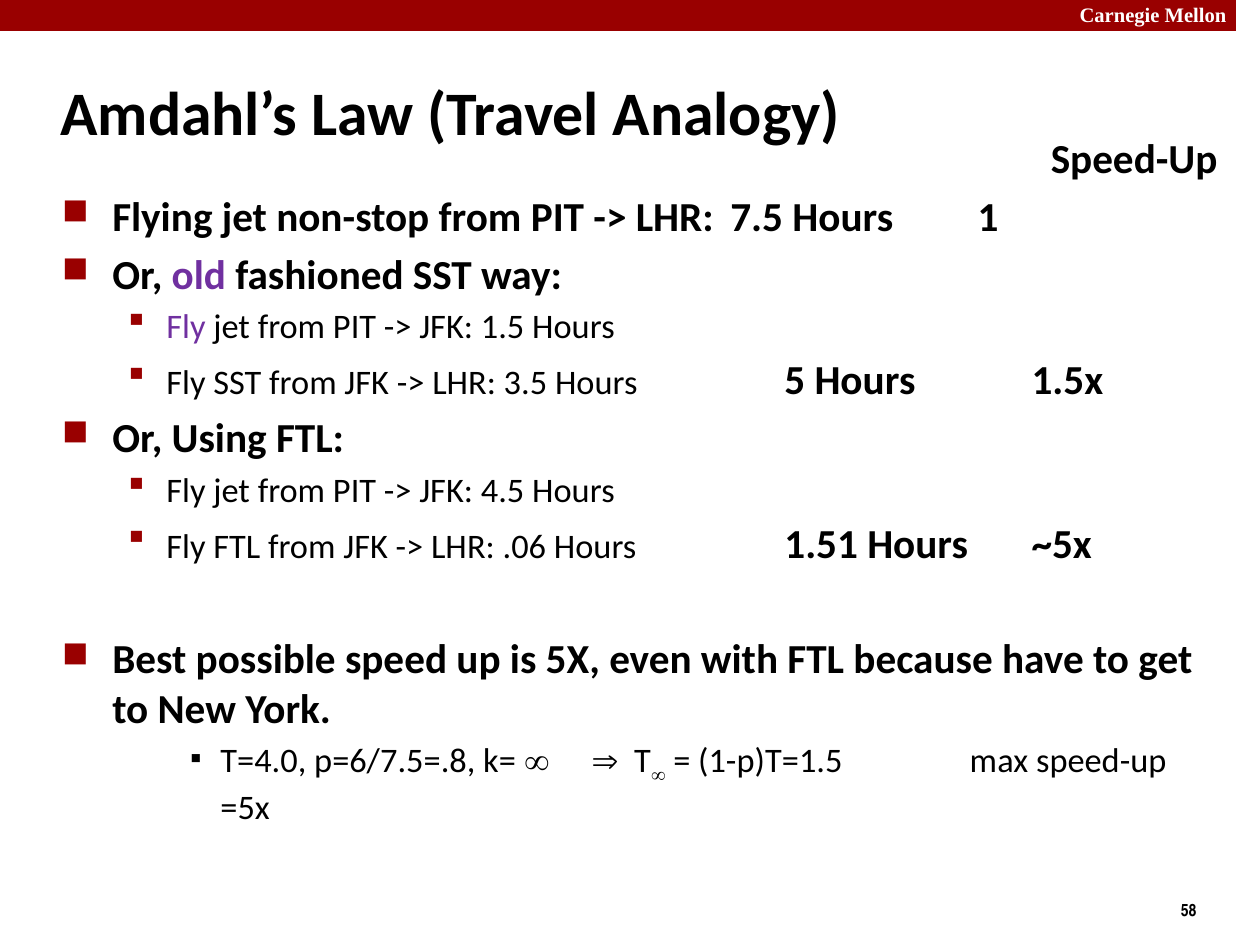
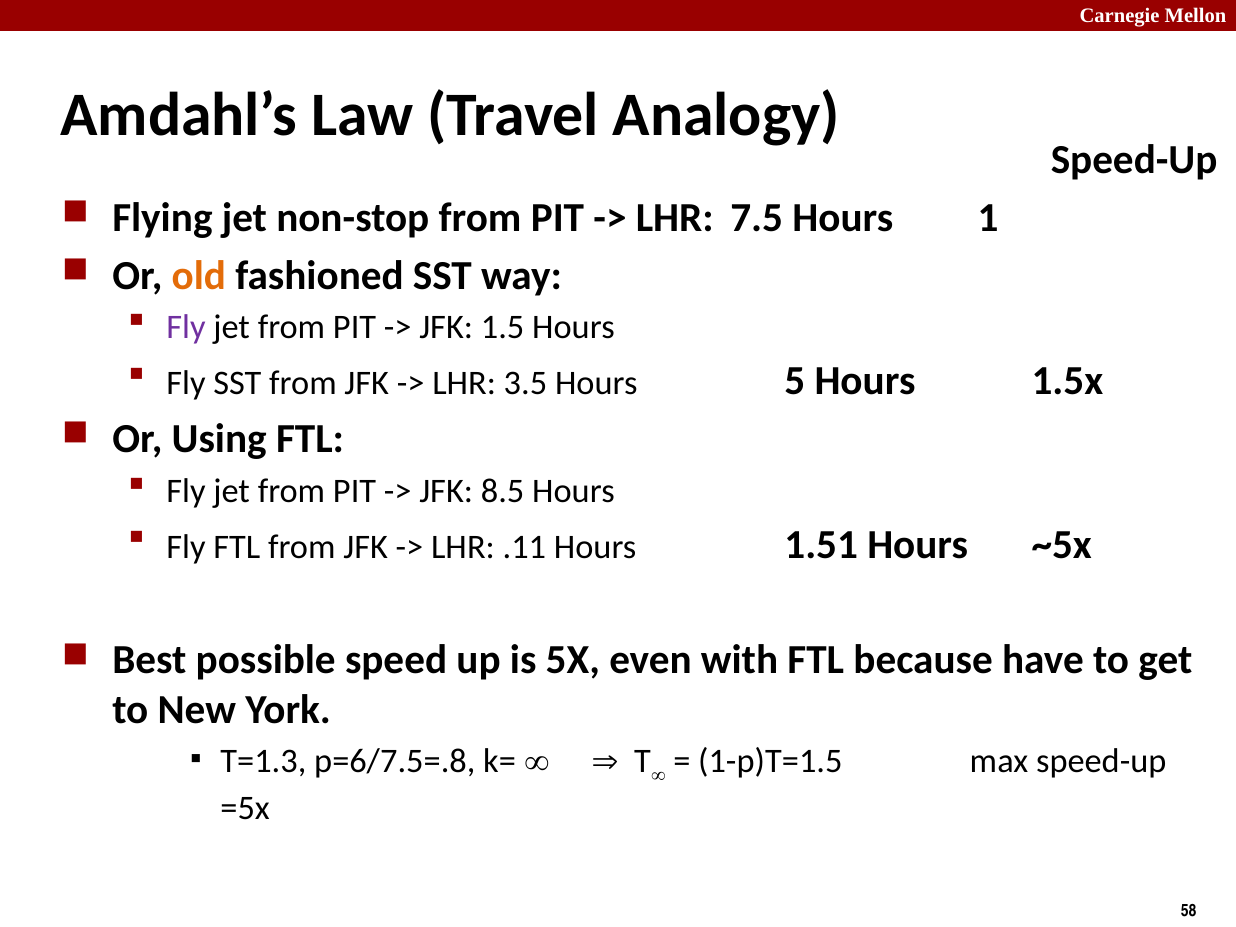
old colour: purple -> orange (199, 276)
4.5: 4.5 -> 8.5 (503, 491)
.06: .06 -> .11 (524, 547)
T=4.0: T=4.0 -> T=1.3 (263, 761)
